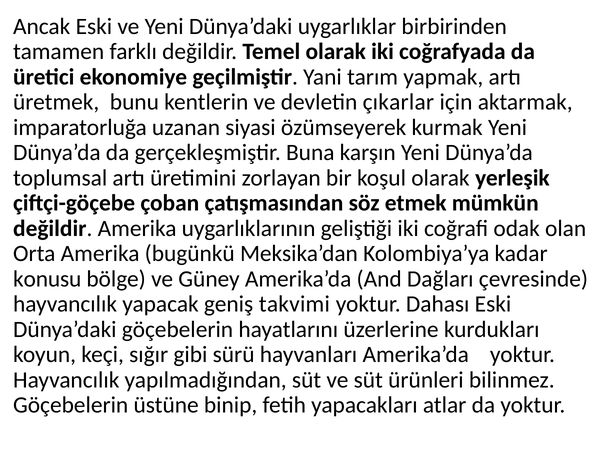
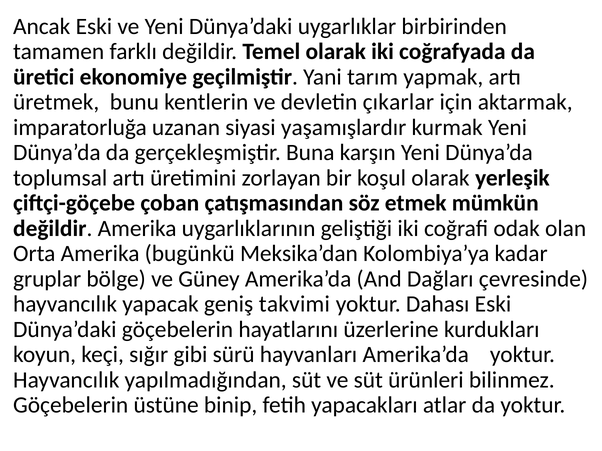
özümseyerek: özümseyerek -> yaşamışlardır (344, 128)
konusu: konusu -> gruplar (47, 279)
